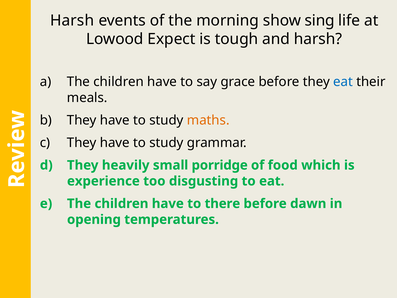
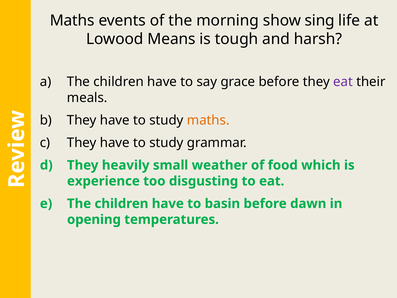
Harsh: Harsh -> Maths (72, 20)
Expect: Expect -> Means (172, 39)
eat colour: blue -> purple (343, 82)
porridge: porridge -> weather (220, 165)
there: there -> basin (222, 203)
